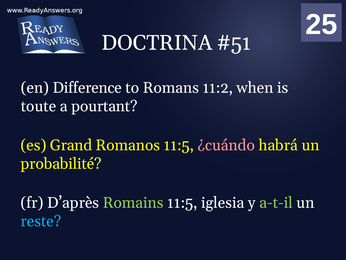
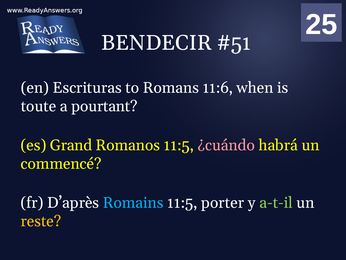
DOCTRINA: DOCTRINA -> BENDECIR (157, 43)
Difference: Difference -> Escrituras (87, 88)
11:2: 11:2 -> 11:6 (218, 88)
probabilité: probabilité -> commencé (61, 163)
Romains colour: light green -> light blue (133, 202)
iglesia: iglesia -> porter (223, 202)
reste colour: light blue -> yellow (41, 221)
